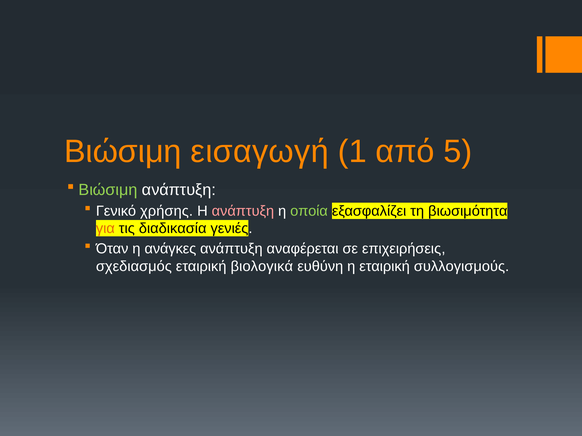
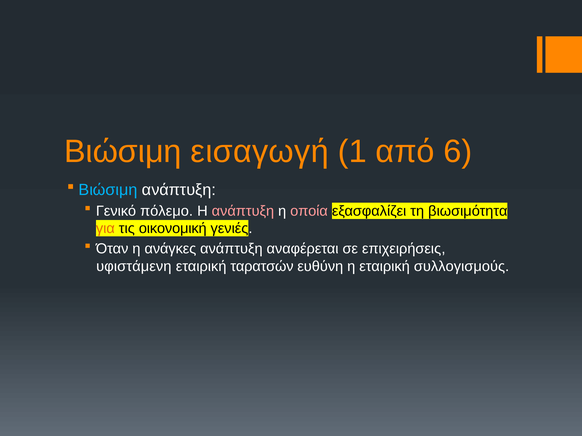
5: 5 -> 6 (458, 152)
Βιώσιμη colour: light green -> light blue (108, 190)
χρήσης: χρήσης -> πόλεμο (167, 211)
οποία colour: light green -> pink (309, 211)
διαδικασία: διαδικασία -> οικονομική (173, 229)
σχεδιασμός: σχεδιασμός -> υφιστάμενη (134, 267)
βιολογικά: βιολογικά -> ταρατσών (262, 267)
